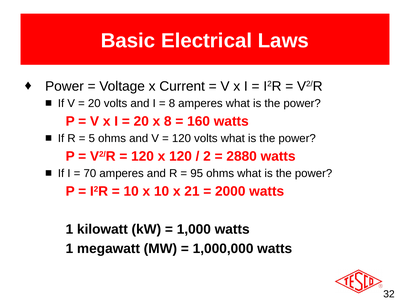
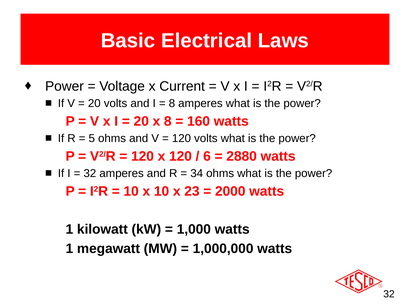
2: 2 -> 6 (207, 157)
70: 70 -> 32 (90, 174)
95: 95 -> 34 (197, 174)
21: 21 -> 23 (192, 192)
